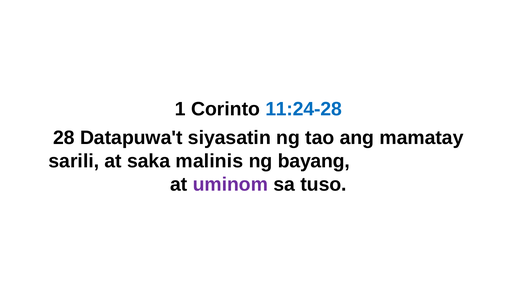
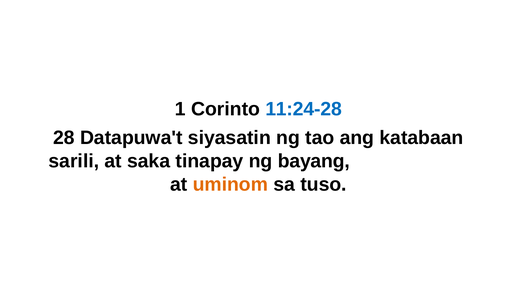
mamatay: mamatay -> katabaan (421, 138)
malinis: malinis -> tinapay (210, 161)
uminom colour: purple -> orange (230, 184)
